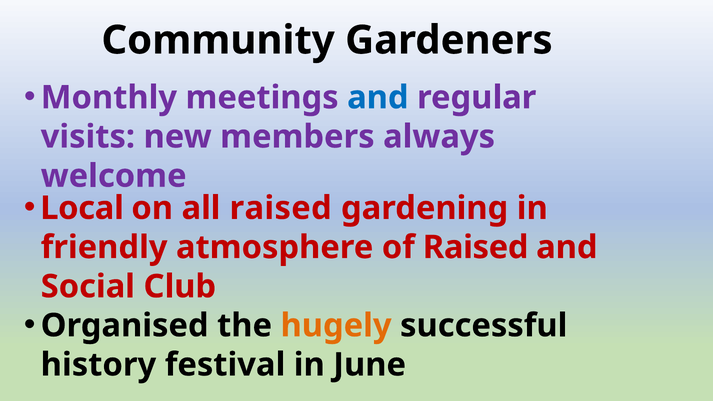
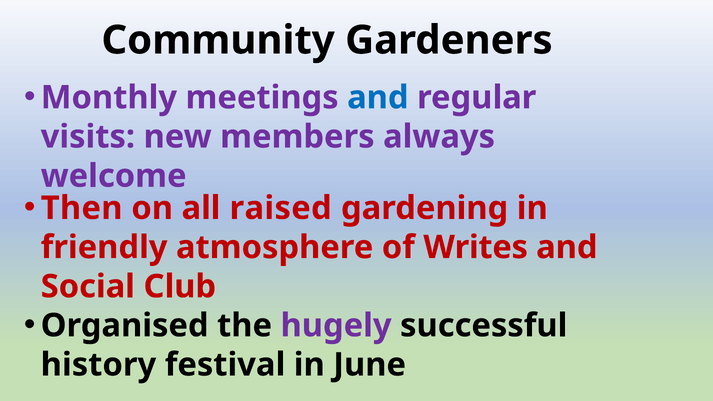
Local: Local -> Then (82, 208)
of Raised: Raised -> Writes (476, 247)
hugely colour: orange -> purple (336, 326)
